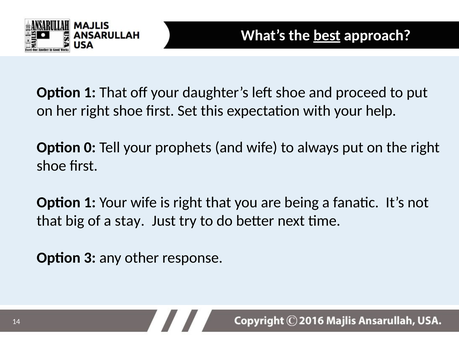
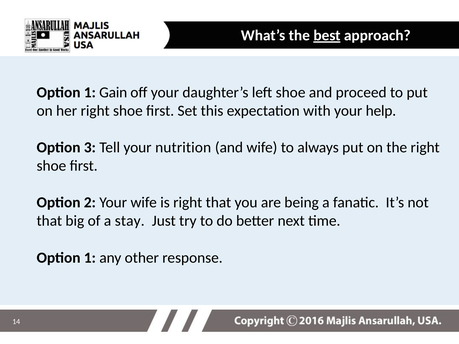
1 That: That -> Gain (113, 93)
0: 0 -> 3 (90, 148)
prophets: prophets -> nutrition (183, 148)
1: 1 -> 2 (90, 203)
3: 3 -> 1 (90, 258)
